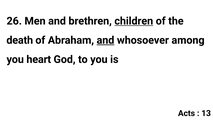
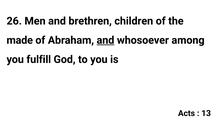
children underline: present -> none (134, 21)
death: death -> made (20, 40)
heart: heart -> fulfill (39, 59)
